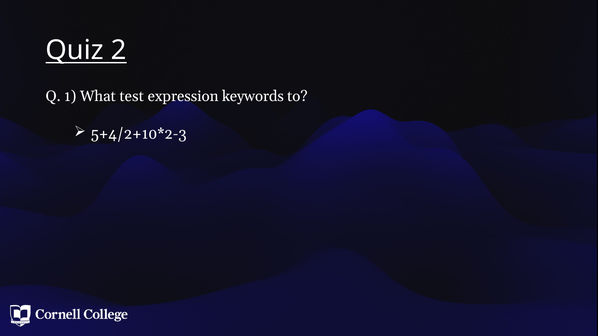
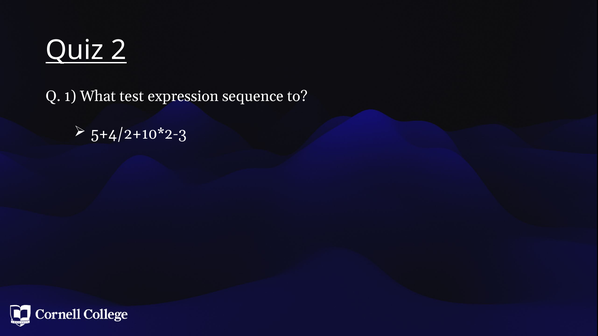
keywords: keywords -> sequence (253, 96)
